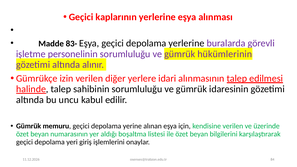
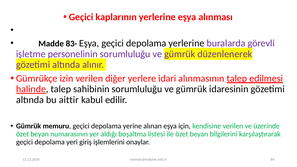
hükümlerinin: hükümlerinin -> düzenlenerek (225, 54)
uncu: uncu -> aittir (69, 100)
